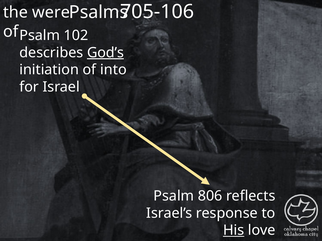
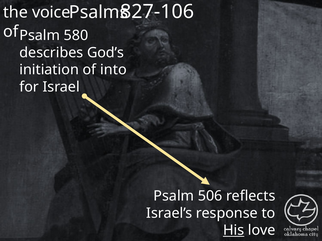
705-106: 705-106 -> 827-106 (157, 12)
were: were -> voice (51, 12)
102: 102 -> 580 (76, 36)
God’s underline: present -> none (105, 53)
806: 806 -> 506 (210, 196)
